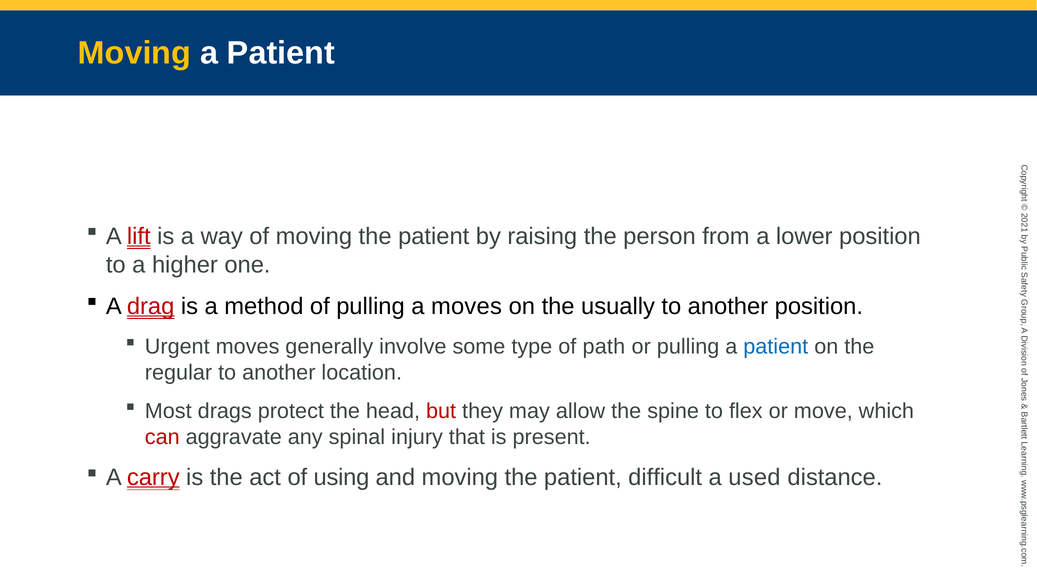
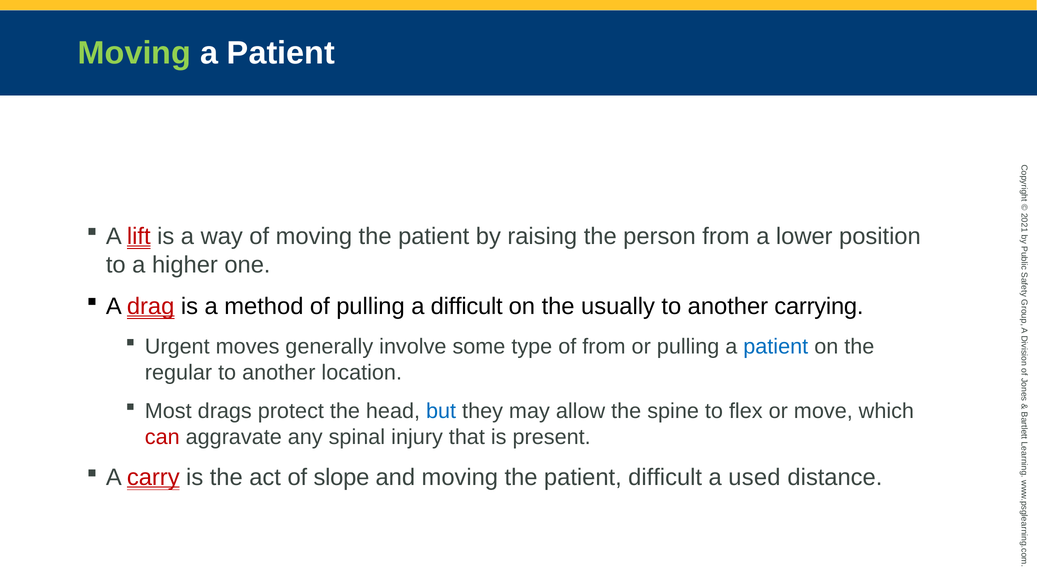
Moving colour: yellow -> light green (134, 53)
a moves: moves -> difficult (467, 307)
another position: position -> carrying (819, 307)
of path: path -> from (604, 347)
but colour: red -> blue (441, 412)
using: using -> slope (341, 478)
